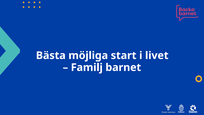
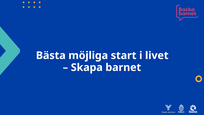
Familj: Familj -> Skapa (87, 67)
